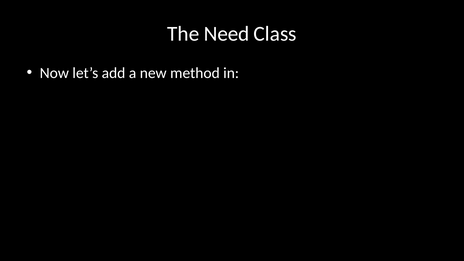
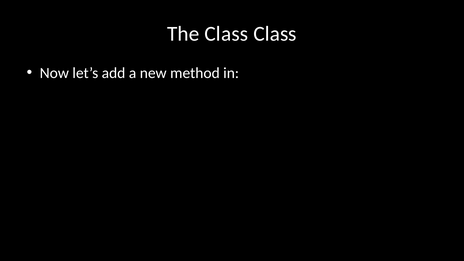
The Need: Need -> Class (226, 34)
